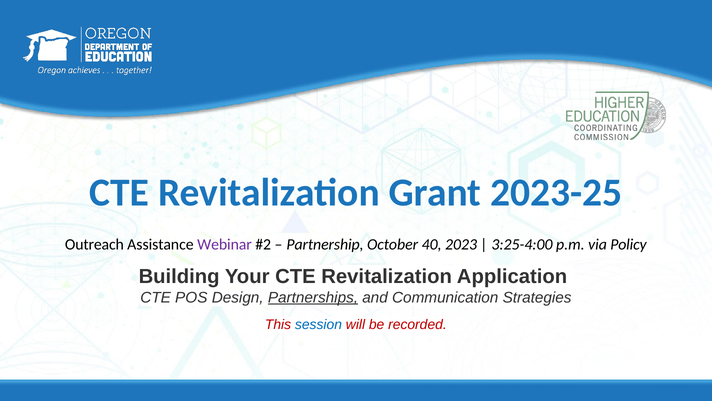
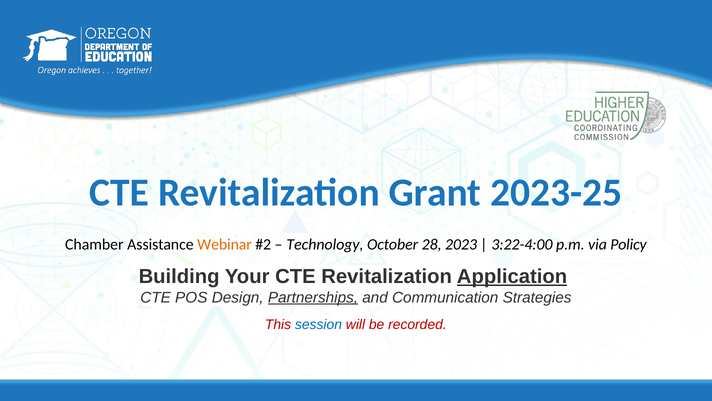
Outreach: Outreach -> Chamber (94, 244)
Webinar colour: purple -> orange (225, 244)
Partnership: Partnership -> Technology (325, 244)
40: 40 -> 28 (432, 244)
3:25-4:00: 3:25-4:00 -> 3:22-4:00 (522, 244)
Application underline: none -> present (512, 276)
